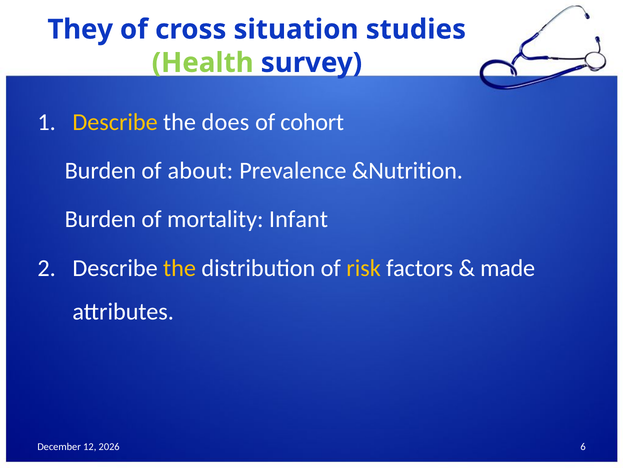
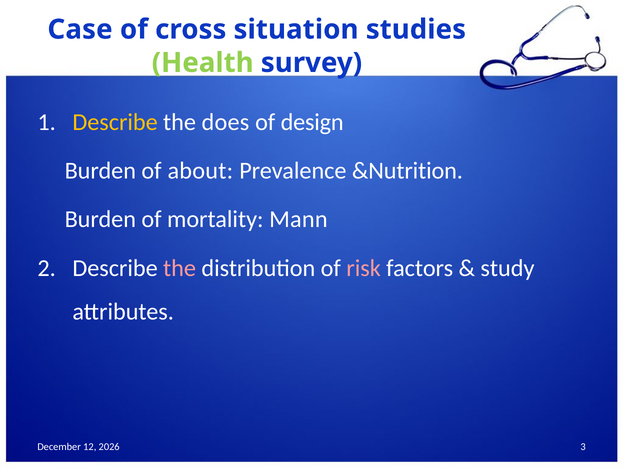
They: They -> Case (80, 29)
cohort: cohort -> design (312, 122)
Infant: Infant -> Mann (298, 219)
the colour: yellow -> pink (180, 268)
risk colour: yellow -> pink (364, 268)
made: made -> study (507, 268)
6: 6 -> 3 (583, 446)
